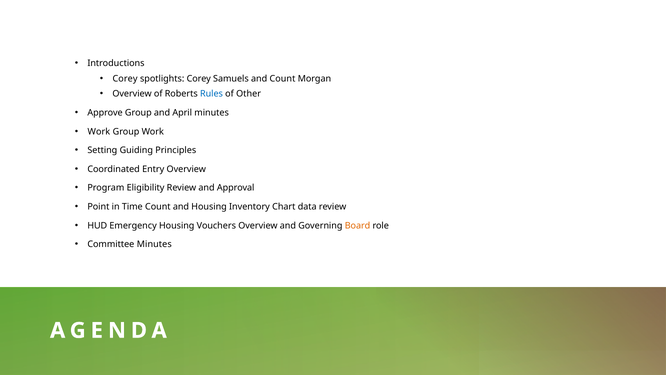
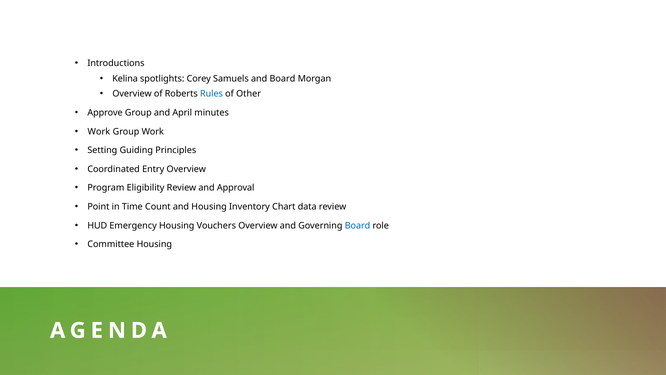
Corey: Corey -> Kelina (125, 79)
and Count: Count -> Board (282, 79)
Board colour: orange -> blue (358, 225)
Committee Minutes: Minutes -> Housing (154, 244)
